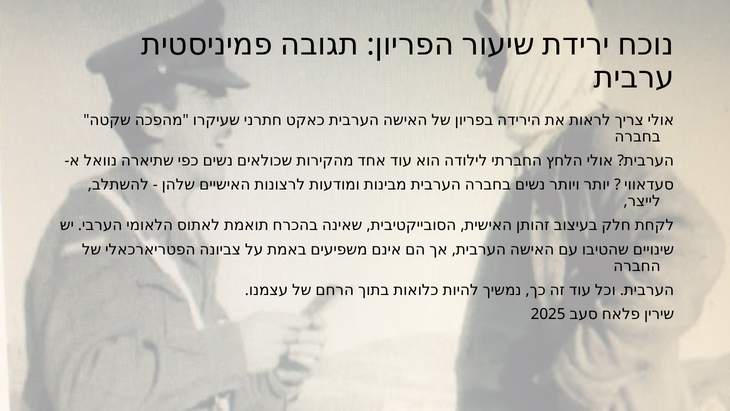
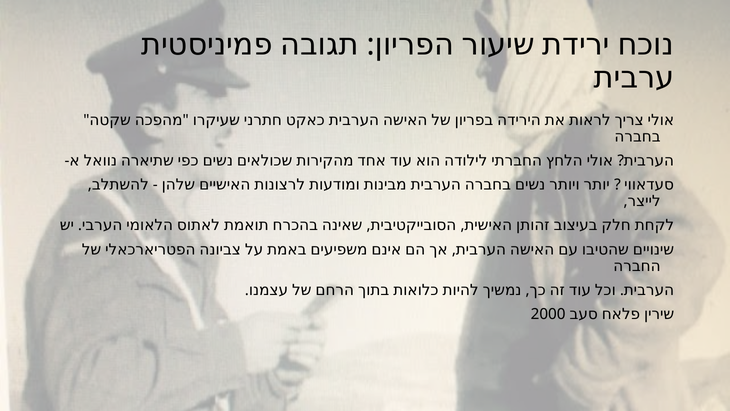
2025: 2025 -> 2000 (548, 314)
